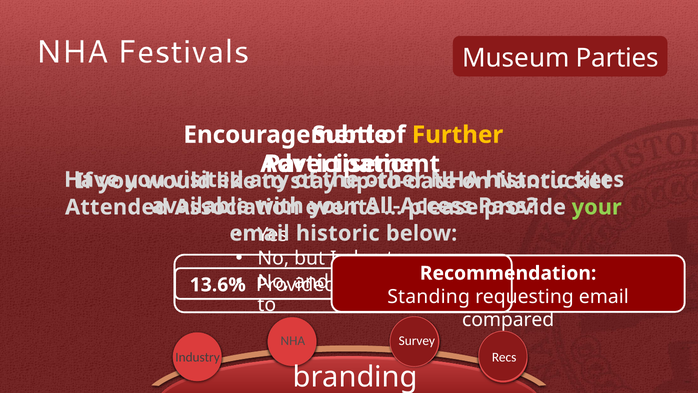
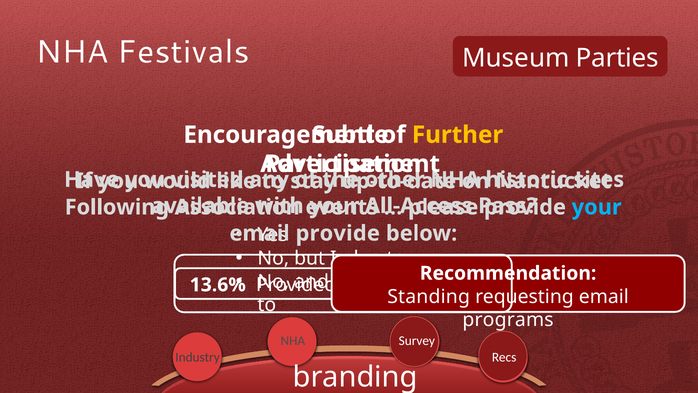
Attended: Attended -> Following (117, 207)
your colour: light green -> light blue (597, 207)
historic: historic -> provide (338, 233)
compared: compared -> programs (508, 320)
